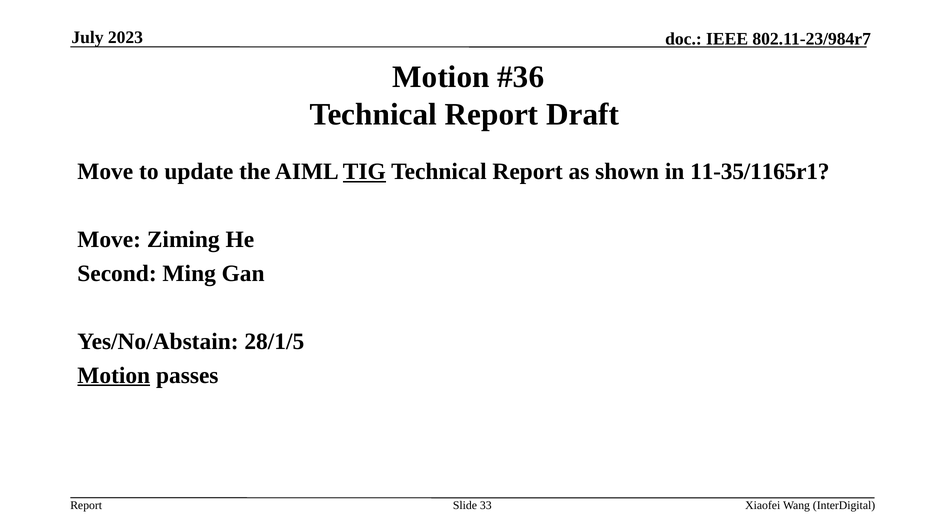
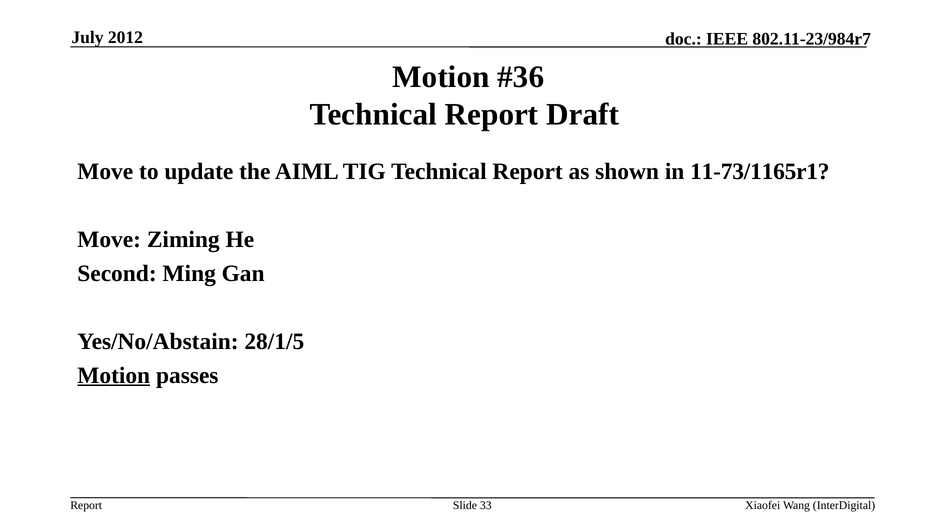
2023: 2023 -> 2012 (125, 37)
TIG underline: present -> none (364, 171)
11-35/1165r1: 11-35/1165r1 -> 11-73/1165r1 (760, 171)
